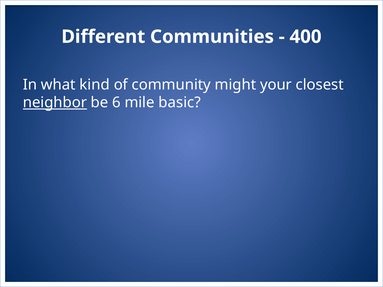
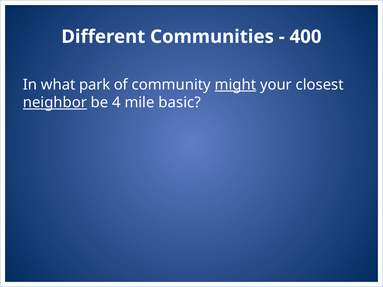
kind: kind -> park (95, 85)
might underline: none -> present (235, 85)
6: 6 -> 4 (116, 103)
